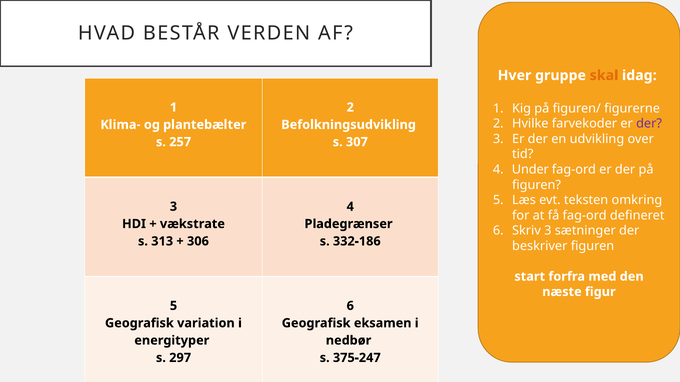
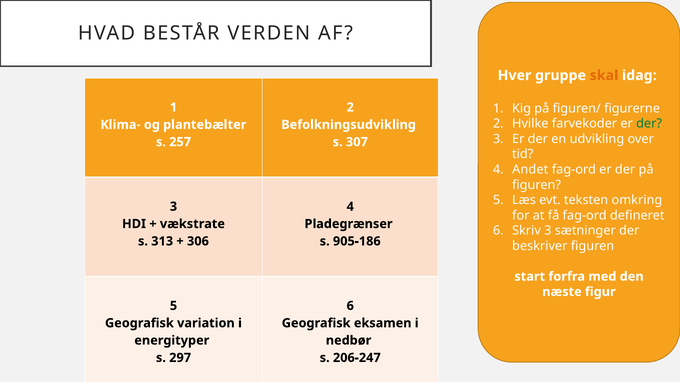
der colour: purple -> green (649, 124)
Under: Under -> Andet (530, 170)
332-186: 332-186 -> 905-186 (357, 242)
375-247: 375-247 -> 206-247 (357, 358)
